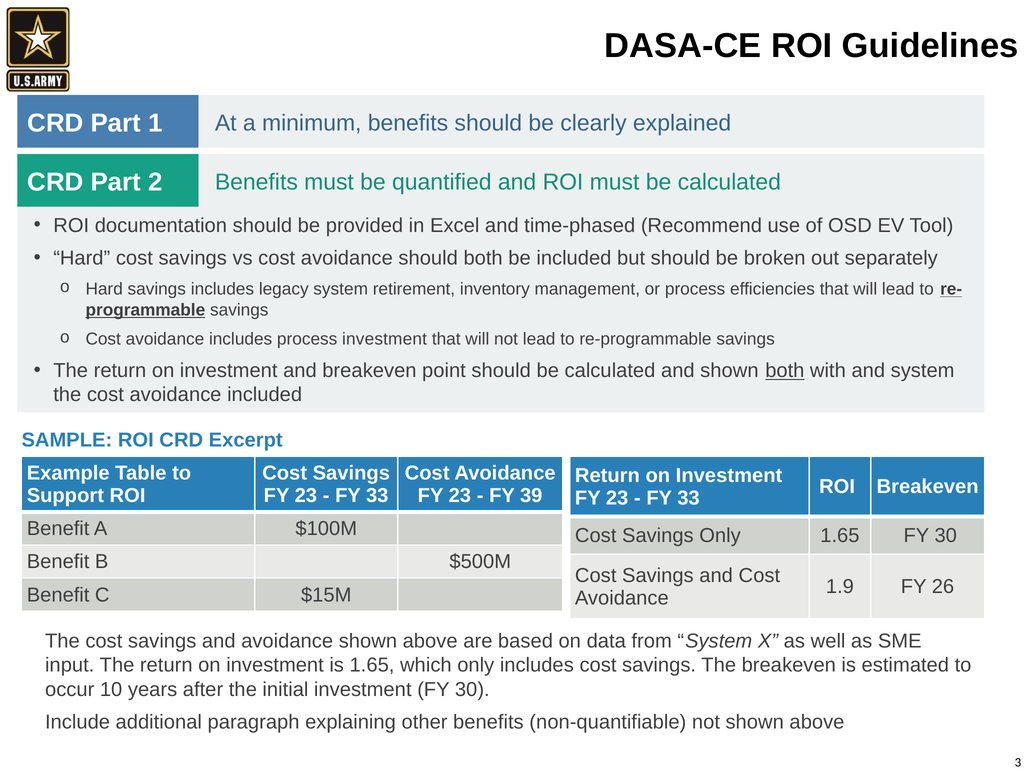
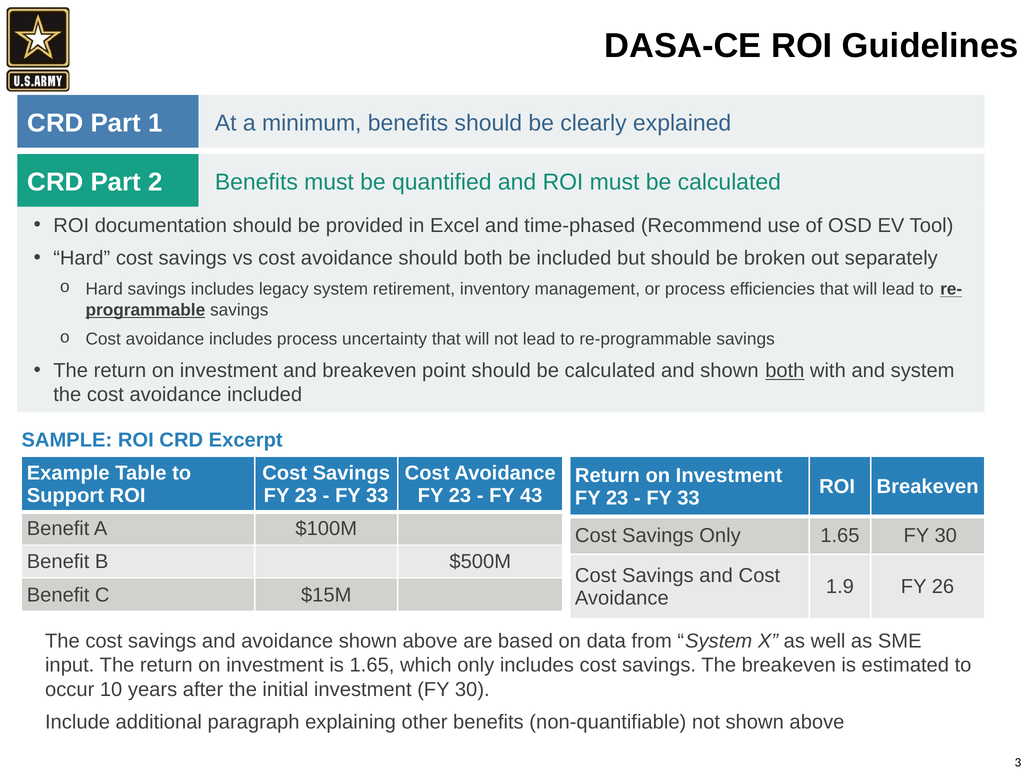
process investment: investment -> uncertainty (385, 339)
39: 39 -> 43 (531, 496)
